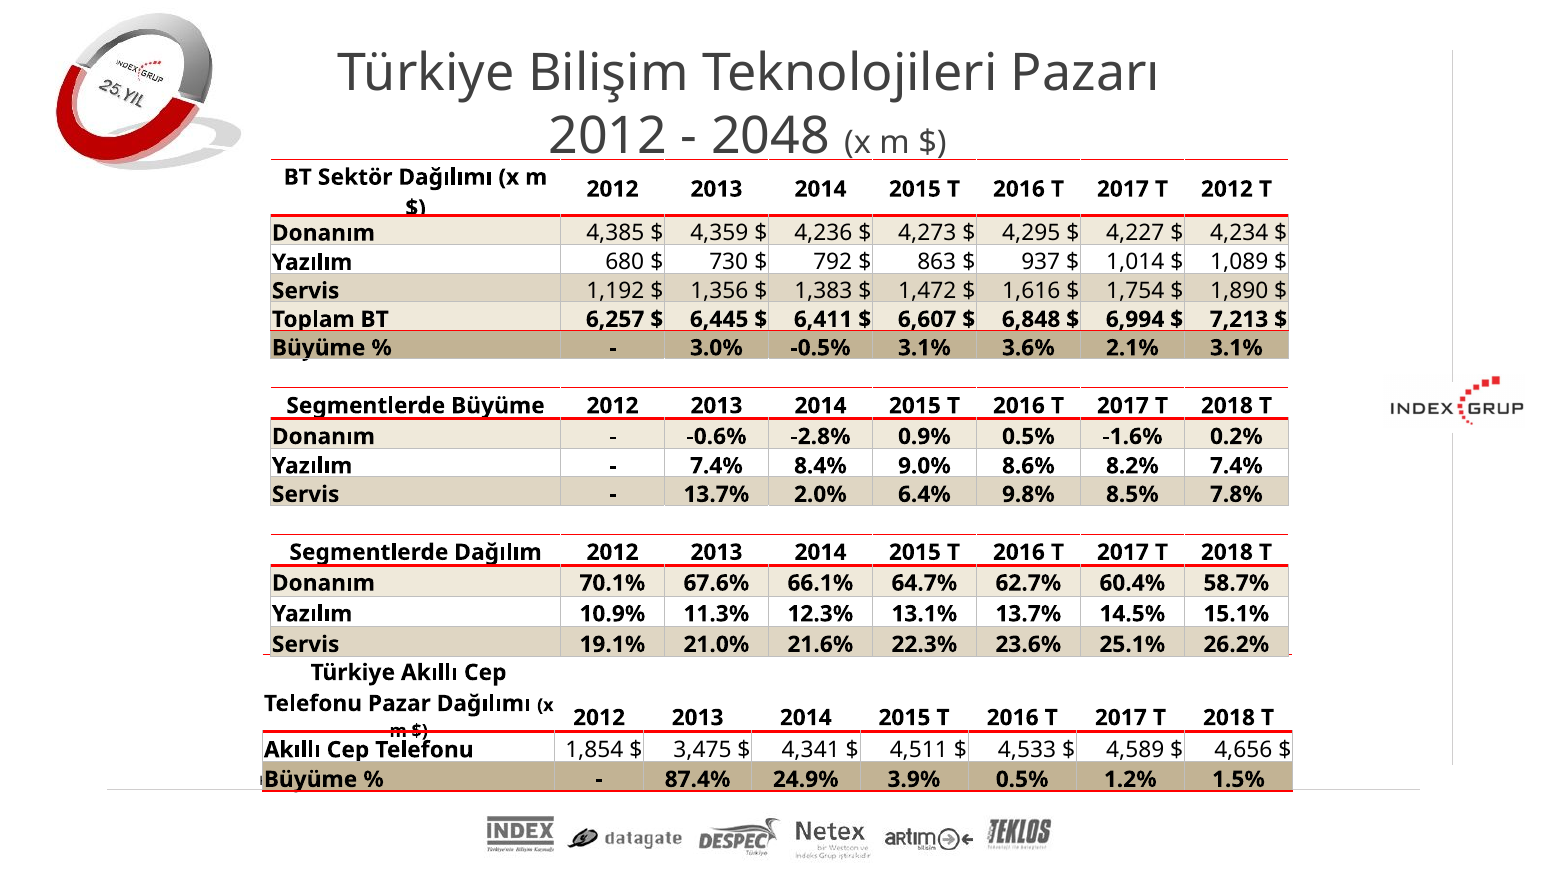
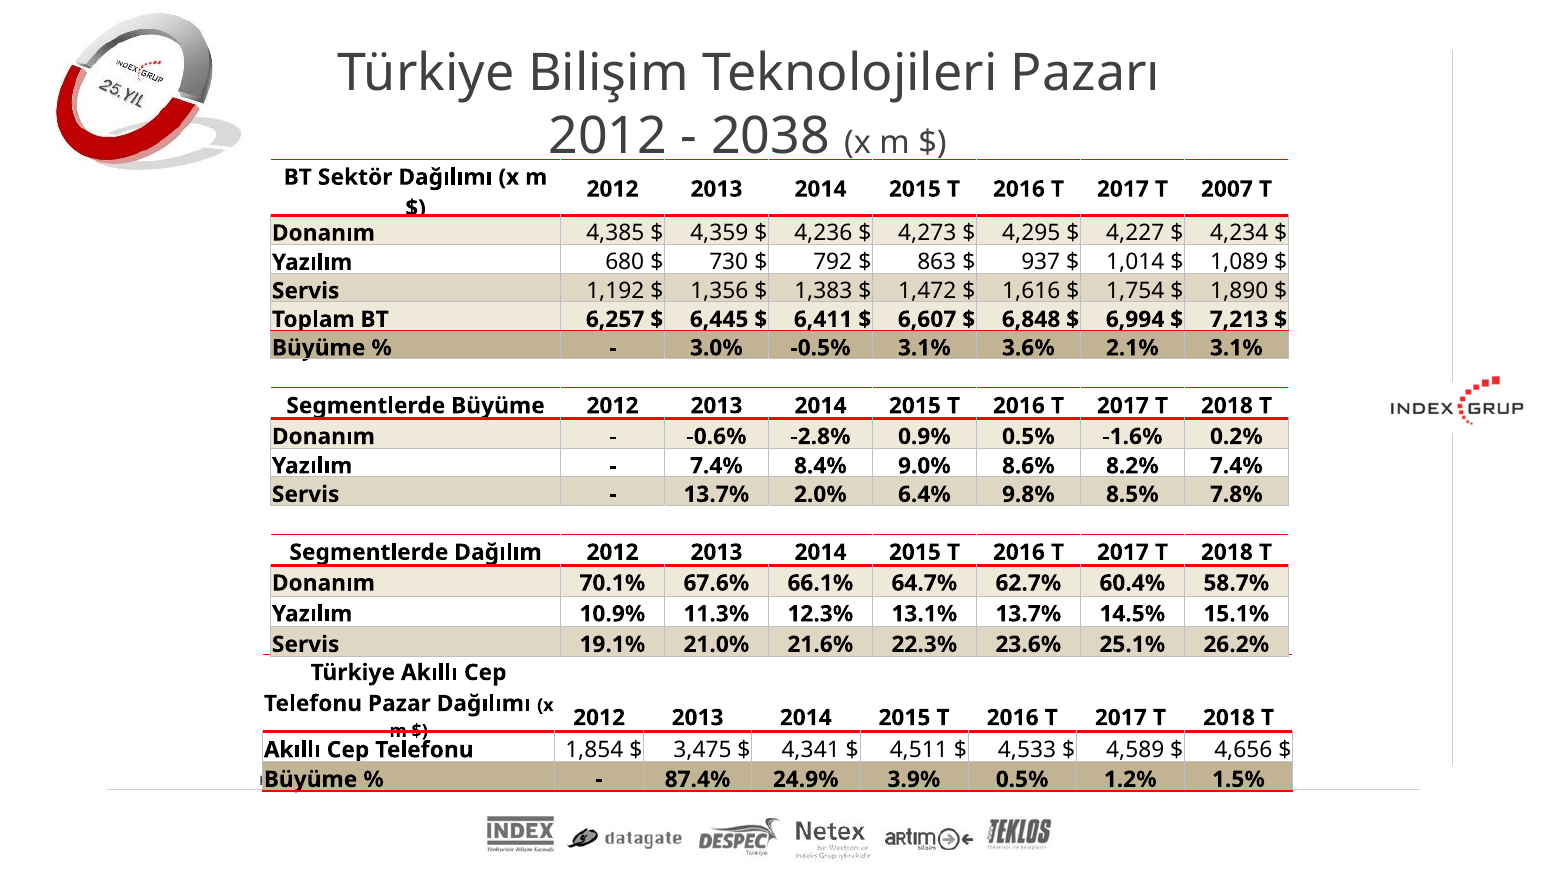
2048: 2048 -> 2038 (771, 136)
T 2012: 2012 -> 2007 (1227, 189)
